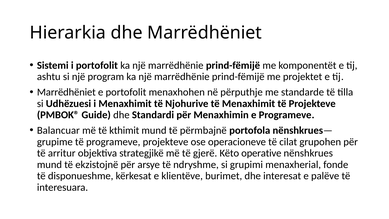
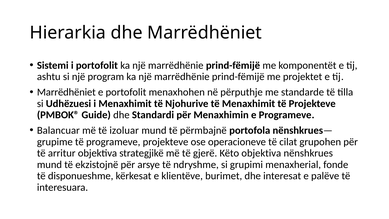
kthimit: kthimit -> izoluar (124, 130)
Këto operative: operative -> objektiva (261, 153)
